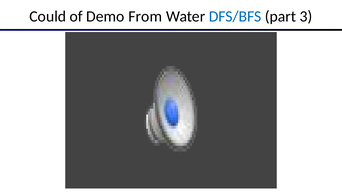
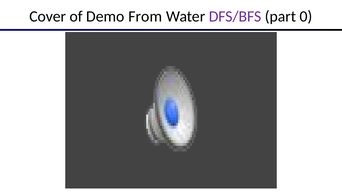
Could: Could -> Cover (48, 16)
DFS/BFS colour: blue -> purple (235, 16)
3: 3 -> 0 (306, 16)
